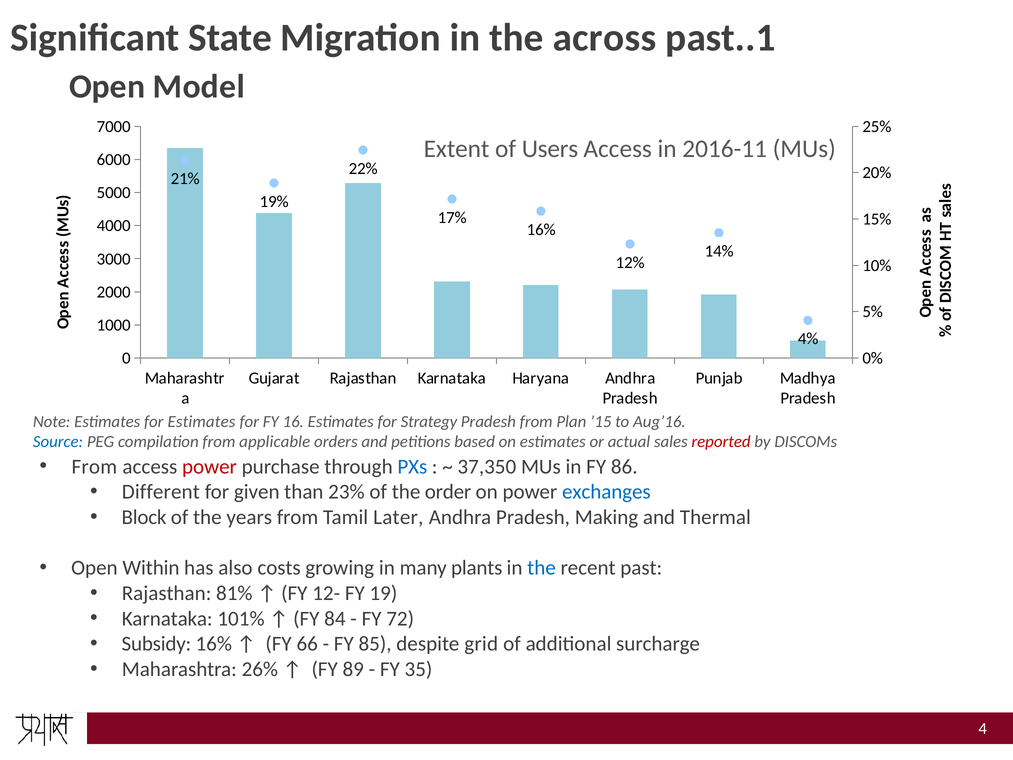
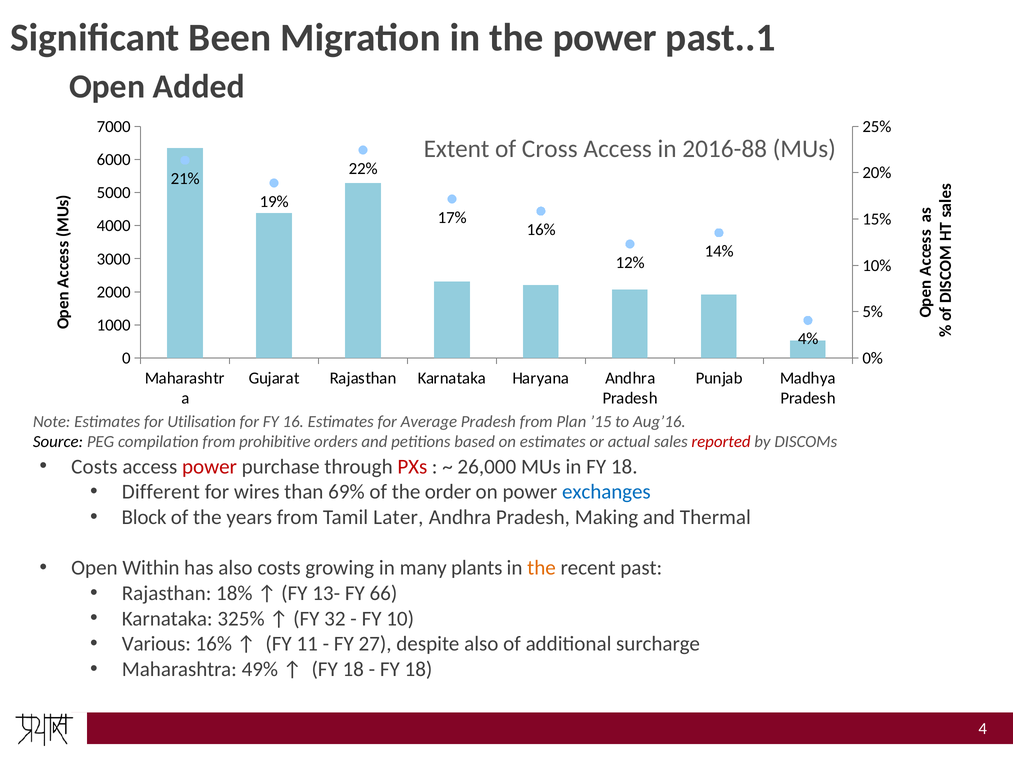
State: State -> Been (230, 38)
the across: across -> power (605, 38)
Model: Model -> Added (199, 87)
Users: Users -> Cross (550, 149)
2016-11: 2016-11 -> 2016-88 (725, 149)
for Estimates: Estimates -> Utilisation (202, 421)
Strategy: Strategy -> Average (429, 421)
Source colour: blue -> black (58, 442)
applicable: applicable -> prohibitive (275, 442)
From: From -> Costs (94, 466)
PXs colour: blue -> red (412, 466)
37,350: 37,350 -> 26,000 (487, 466)
in FY 86: 86 -> 18 (624, 466)
given: given -> wires (257, 492)
23%: 23% -> 69% (346, 492)
the colour: blue -> orange (542, 568)
81%: 81% -> 18% (234, 593)
12-: 12- -> 13- (326, 593)
19: 19 -> 66 (383, 593)
101%: 101% -> 325% (241, 618)
84: 84 -> 32 (335, 618)
72: 72 -> 10 (400, 618)
Subsidy: Subsidy -> Various (156, 644)
66: 66 -> 11 (307, 644)
85: 85 -> 27 (375, 644)
despite grid: grid -> also (481, 644)
26%: 26% -> 49% (260, 669)
89: 89 -> 18 (353, 669)
35: 35 -> 18 (418, 669)
